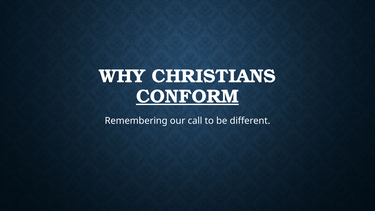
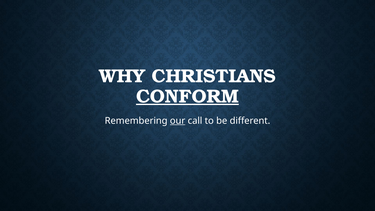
our underline: none -> present (178, 121)
